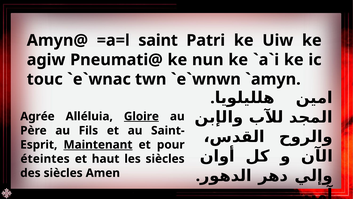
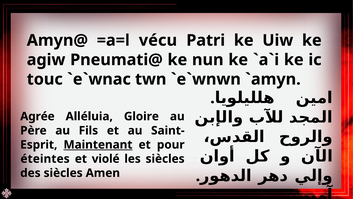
saint: saint -> vécu (158, 40)
Gloire underline: present -> none (141, 116)
haut: haut -> violé (106, 159)
